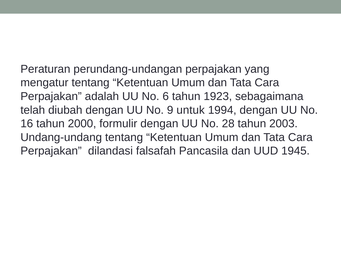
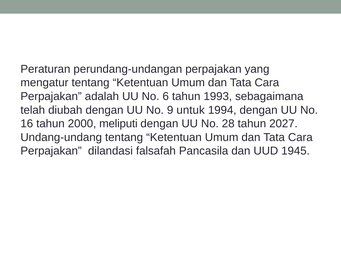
1923: 1923 -> 1993 (218, 96)
formulir: formulir -> meliputi (118, 124)
2003: 2003 -> 2027 (283, 124)
